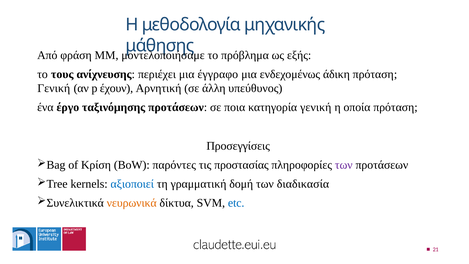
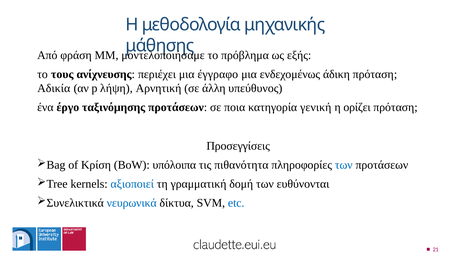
Γενική: Γενική -> Αδικία (54, 88)
έχουν: έχουν -> λήψη (116, 88)
οποία: οποία -> ορίζει (357, 107)
παρόντες: παρόντες -> υπόλοιπα (174, 165)
προστασίας: προστασίας -> πιθανότητα (241, 165)
των colour: purple -> blue (344, 165)
διαδικασία: διαδικασία -> ευθύνονται (303, 184)
νευρωνικά colour: orange -> blue (132, 203)
